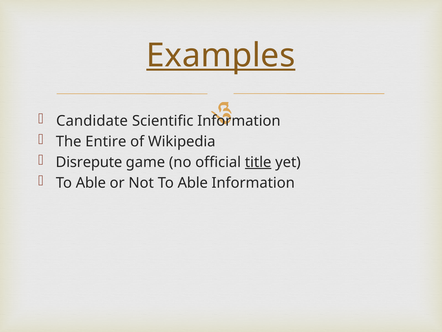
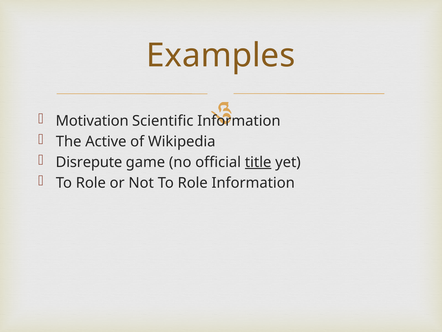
Examples underline: present -> none (221, 55)
Candidate: Candidate -> Motivation (92, 121)
Entire: Entire -> Active (106, 141)
Able: Able -> Role (91, 183)
Not To Able: Able -> Role (193, 183)
